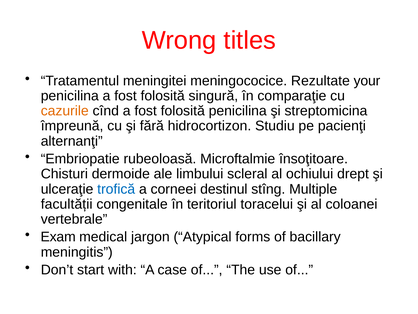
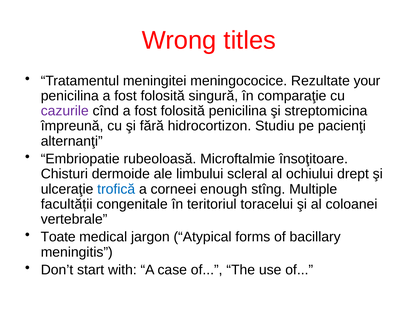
cazurile colour: orange -> purple (65, 111)
destinul: destinul -> enough (224, 189)
Exam: Exam -> Toate (58, 237)
